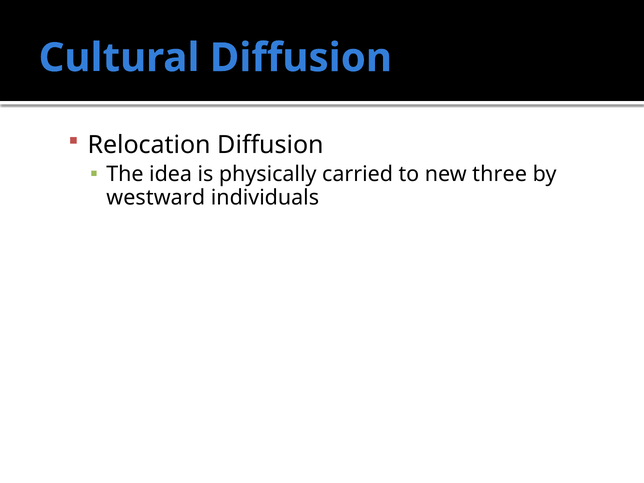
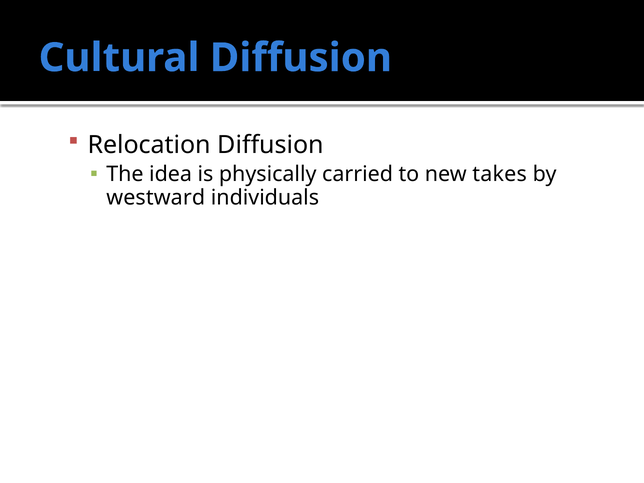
three: three -> takes (500, 174)
